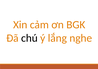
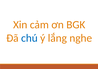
chú colour: black -> blue (29, 38)
